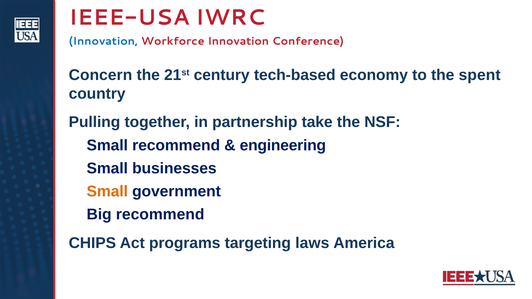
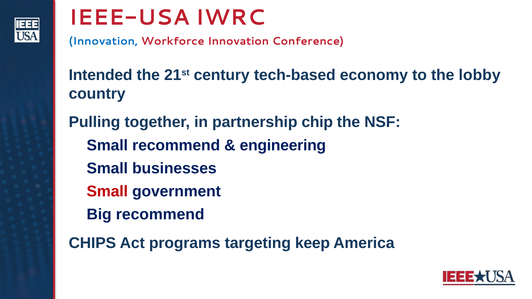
Concern: Concern -> Intended (101, 75)
spent: spent -> lobby (480, 75)
take: take -> chip (317, 122)
Small colour: orange -> red (107, 191)
laws: laws -> keep (312, 243)
